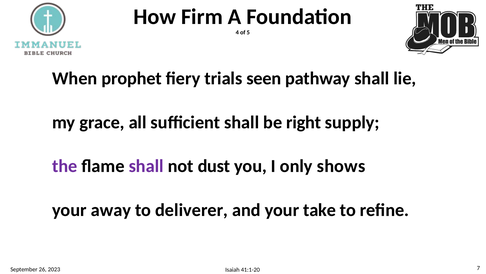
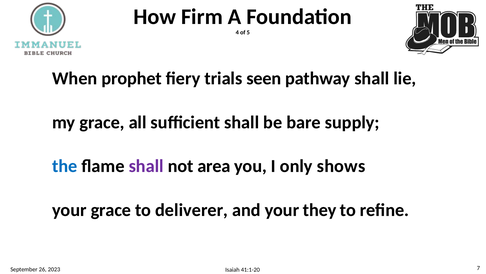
right: right -> bare (304, 122)
the colour: purple -> blue (65, 166)
dust: dust -> area (214, 166)
your away: away -> grace (111, 210)
take: take -> they (320, 210)
